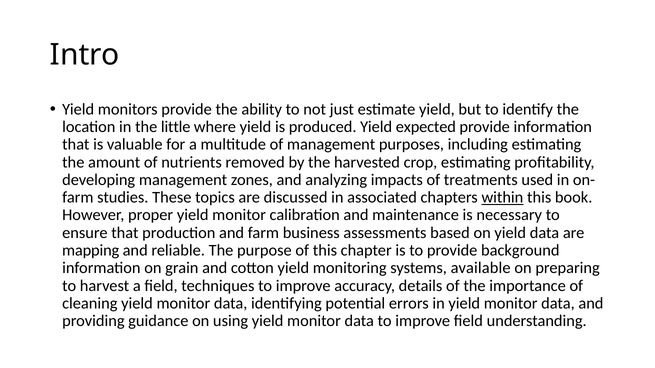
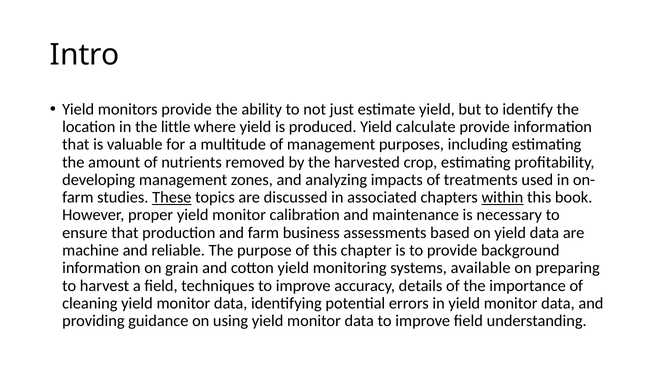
expected: expected -> calculate (426, 127)
These underline: none -> present (172, 198)
mapping: mapping -> machine (91, 251)
